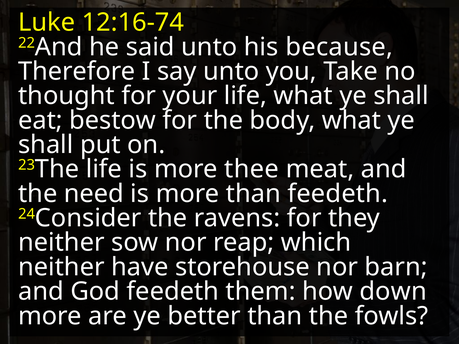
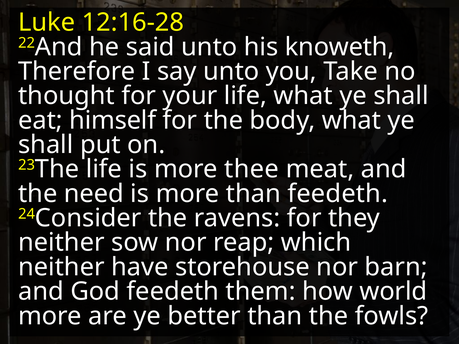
12:16-74: 12:16-74 -> 12:16-28 (133, 23)
because: because -> knoweth (340, 47)
bestow: bestow -> himself (113, 120)
down: down -> world (393, 292)
